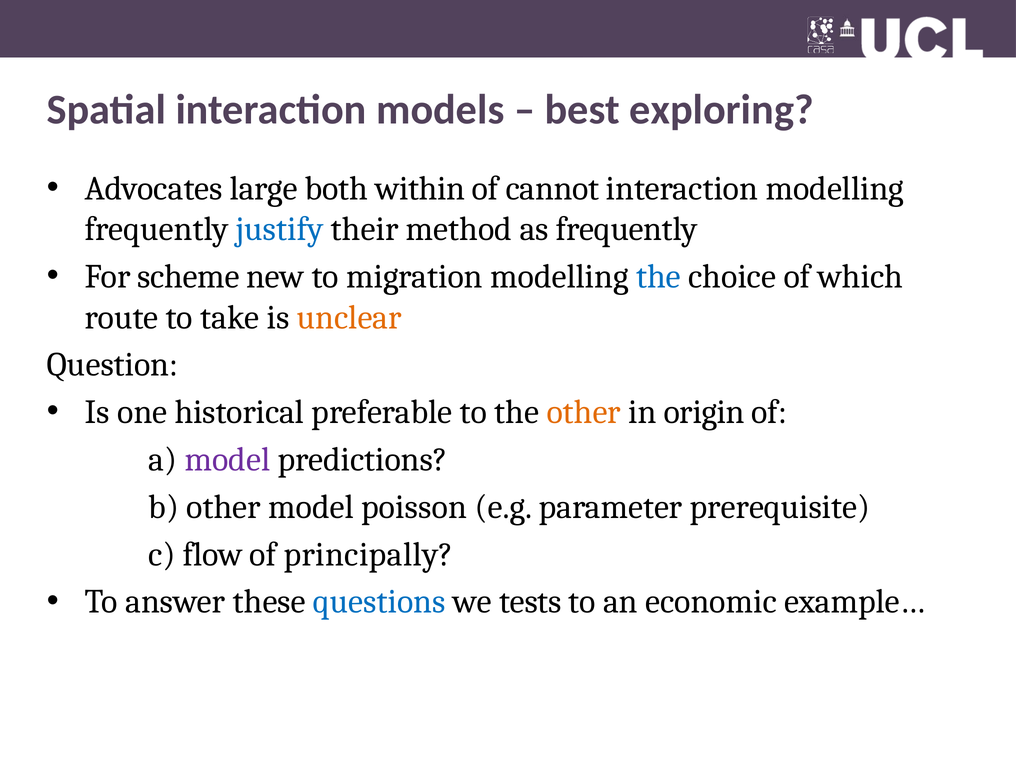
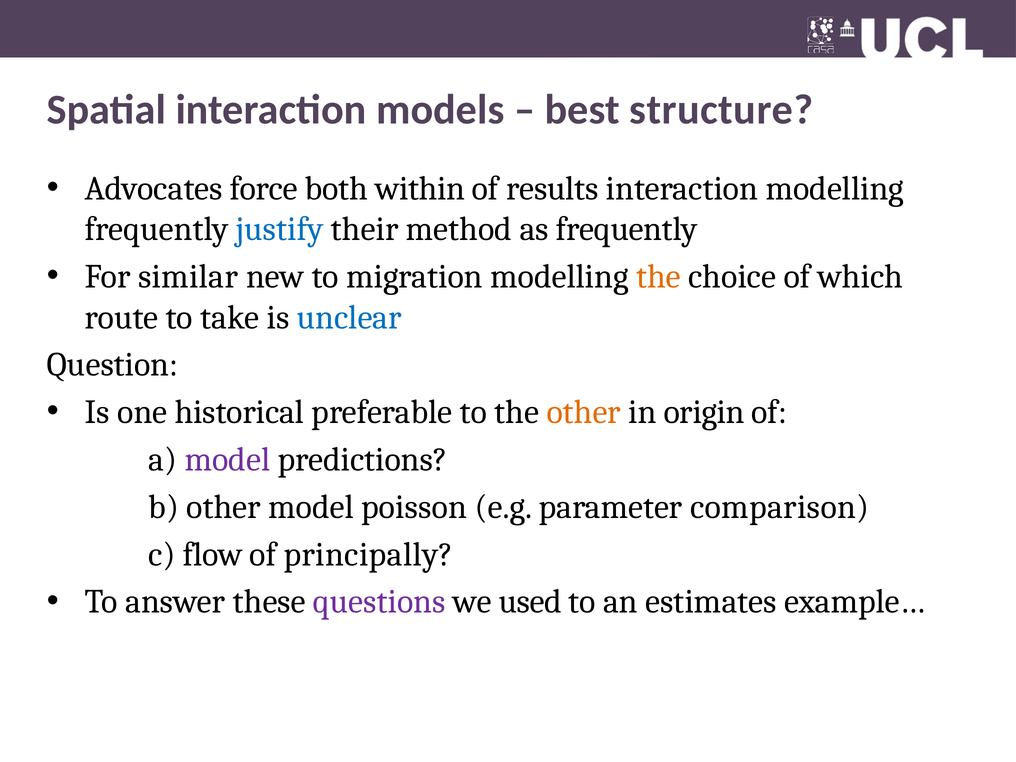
exploring: exploring -> structure (721, 110)
large: large -> force (264, 189)
cannot: cannot -> results (552, 189)
scheme: scheme -> similar (188, 277)
the colour: blue -> orange (659, 277)
unclear colour: orange -> blue (349, 317)
prerequisite: prerequisite -> comparison (780, 507)
questions colour: blue -> purple (379, 602)
tests: tests -> used (530, 602)
economic: economic -> estimates (711, 602)
